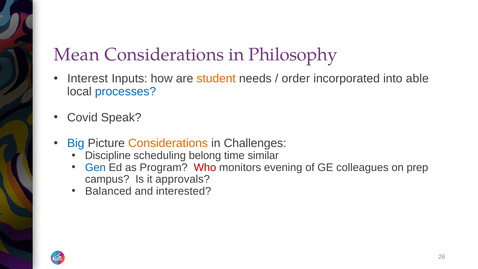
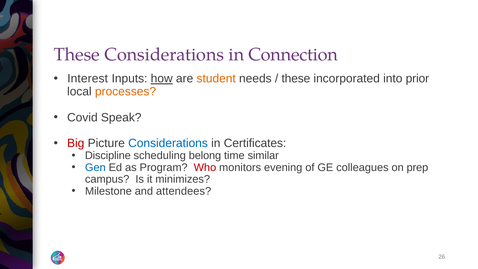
Mean: Mean -> These (77, 55)
Philosophy: Philosophy -> Connection (293, 55)
how underline: none -> present (162, 79)
order: order -> these (296, 79)
able: able -> prior (417, 79)
processes colour: blue -> orange (126, 92)
Big colour: blue -> red (76, 143)
Considerations colour: orange -> blue (168, 143)
Challenges: Challenges -> Certificates (255, 143)
approvals: approvals -> minimizes (183, 179)
Balanced: Balanced -> Milestone (108, 191)
interested: interested -> attendees (184, 191)
